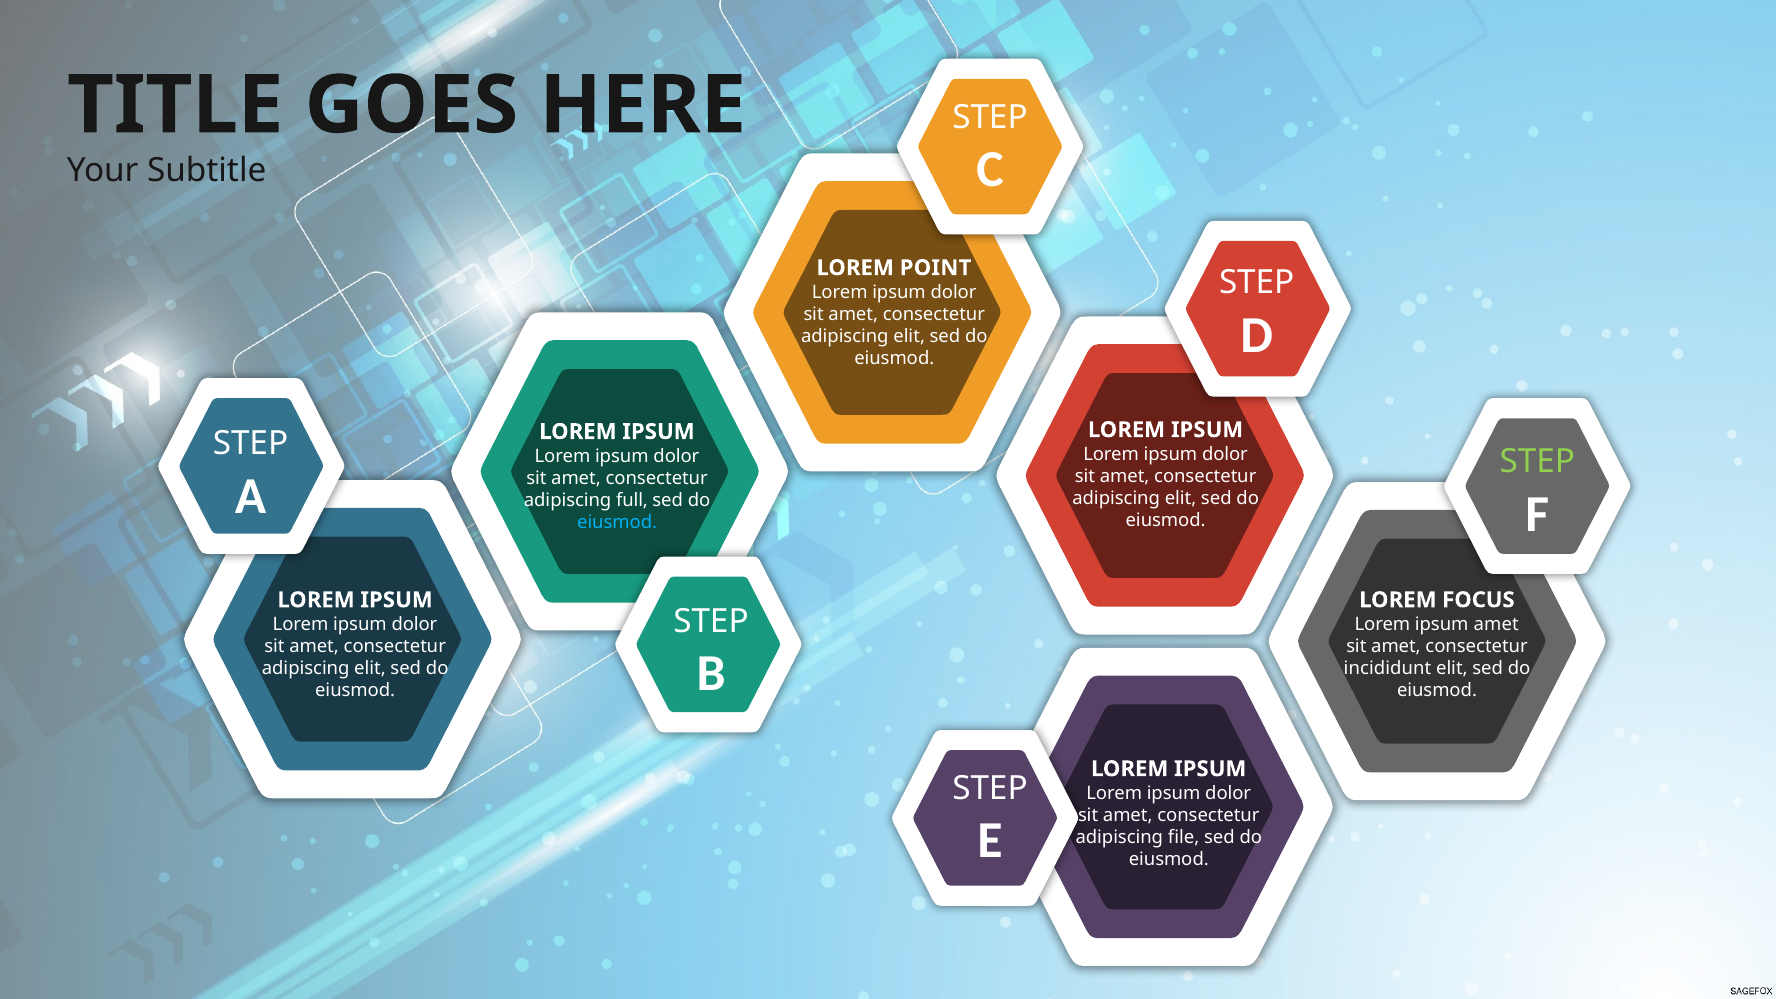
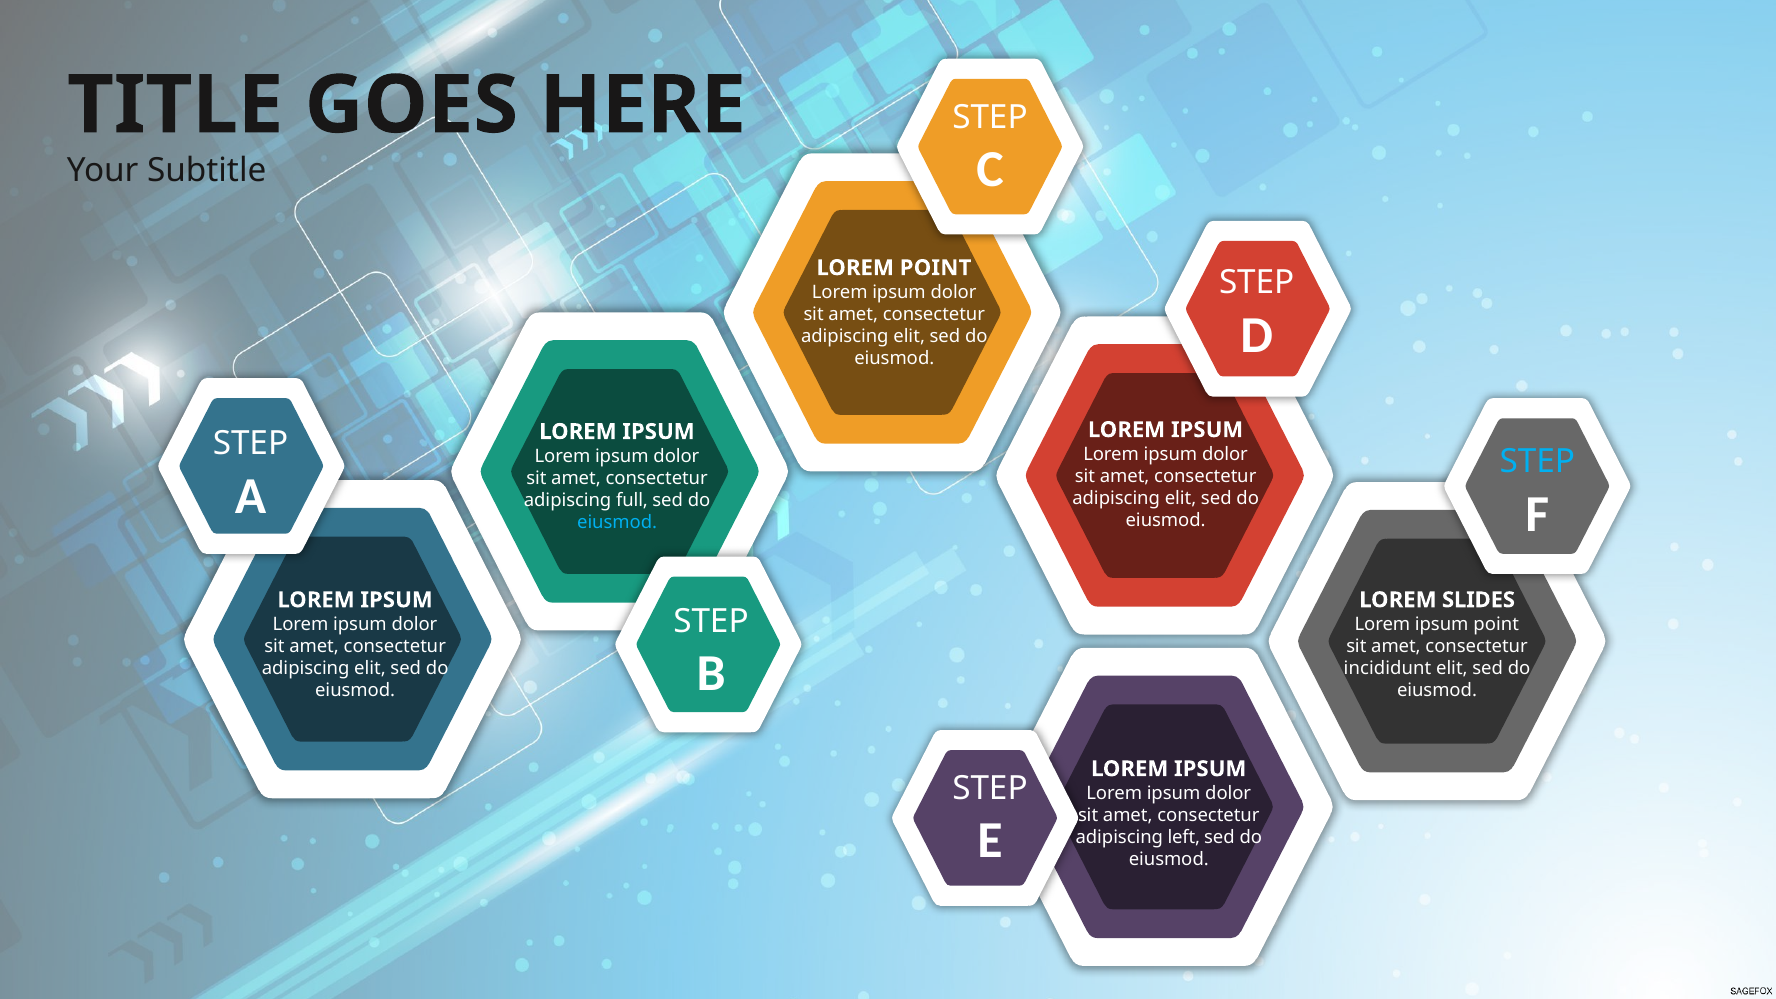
STEP colour: light green -> light blue (1537, 462)
FOCUS: FOCUS -> SLIDES (1478, 600)
ipsum amet: amet -> point (1496, 624)
file: file -> left (1184, 838)
